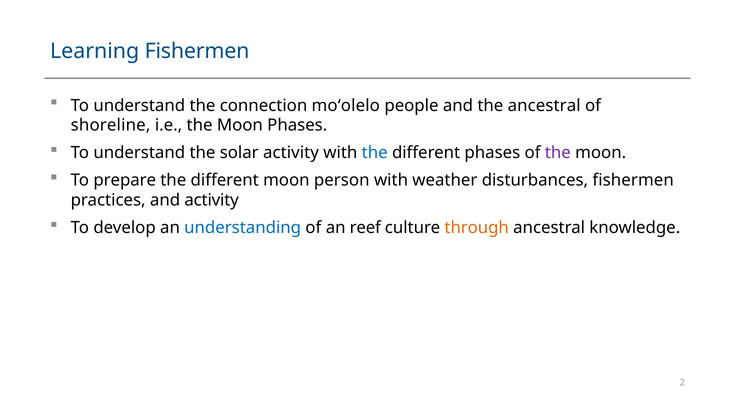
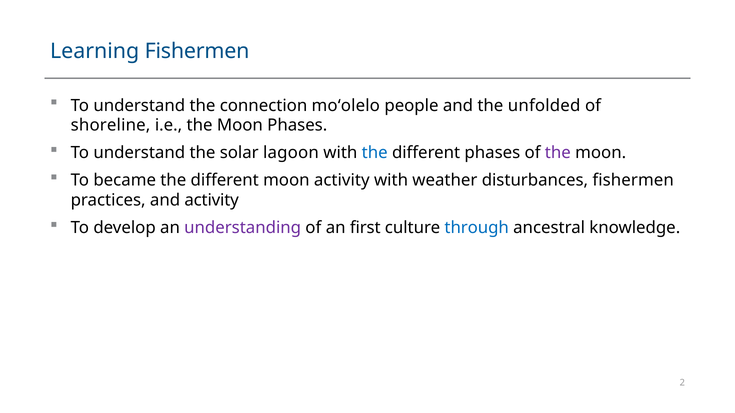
the ancestral: ancestral -> unfolded (544, 106)
solar activity: activity -> lagoon (291, 153)
prepare: prepare -> became (125, 181)
moon person: person -> activity (342, 181)
understanding colour: blue -> purple (243, 228)
reef: reef -> first (365, 228)
through colour: orange -> blue (477, 228)
